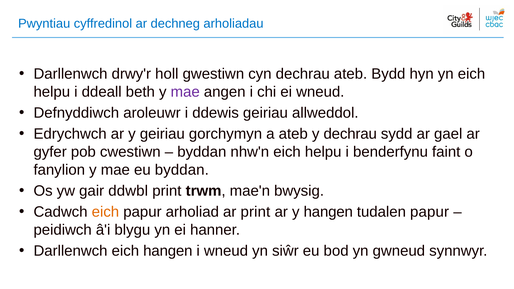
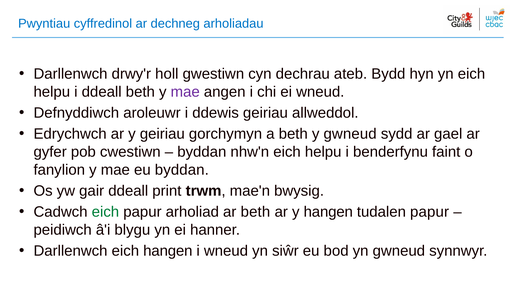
a ateb: ateb -> beth (293, 134)
y dechrau: dechrau -> gwneud (350, 134)
gair ddwbl: ddwbl -> ddeall (128, 191)
eich colour: orange -> green (105, 212)
ar print: print -> beth (255, 212)
